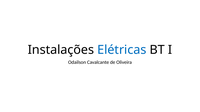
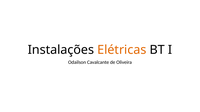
Elétricas colour: blue -> orange (122, 50)
